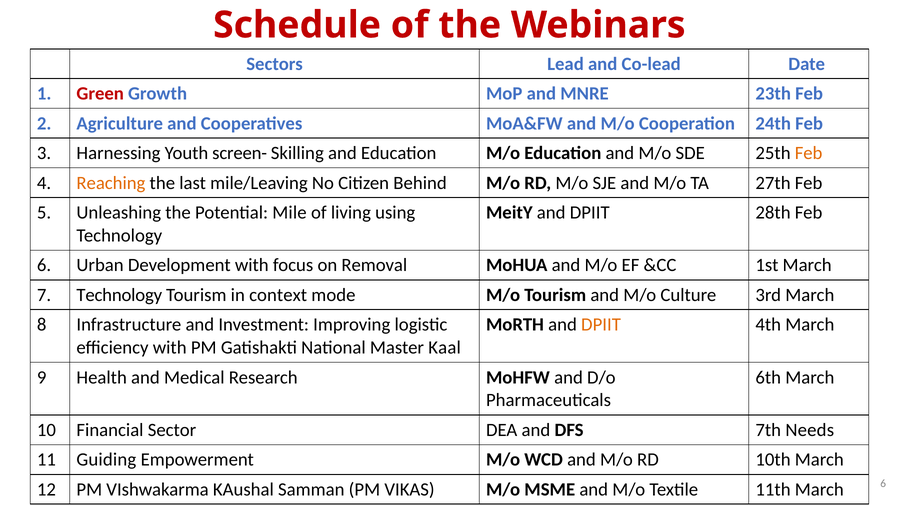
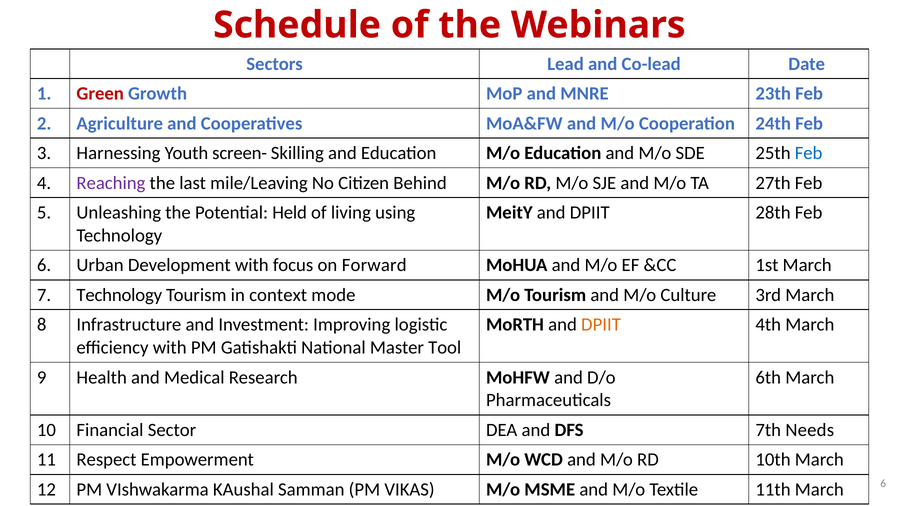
Feb colour: orange -> blue (809, 153)
Reaching colour: orange -> purple (111, 183)
Mile: Mile -> Held (290, 212)
Removal: Removal -> Forward (374, 265)
Kaal: Kaal -> Tool (445, 347)
Guiding: Guiding -> Respect (106, 459)
